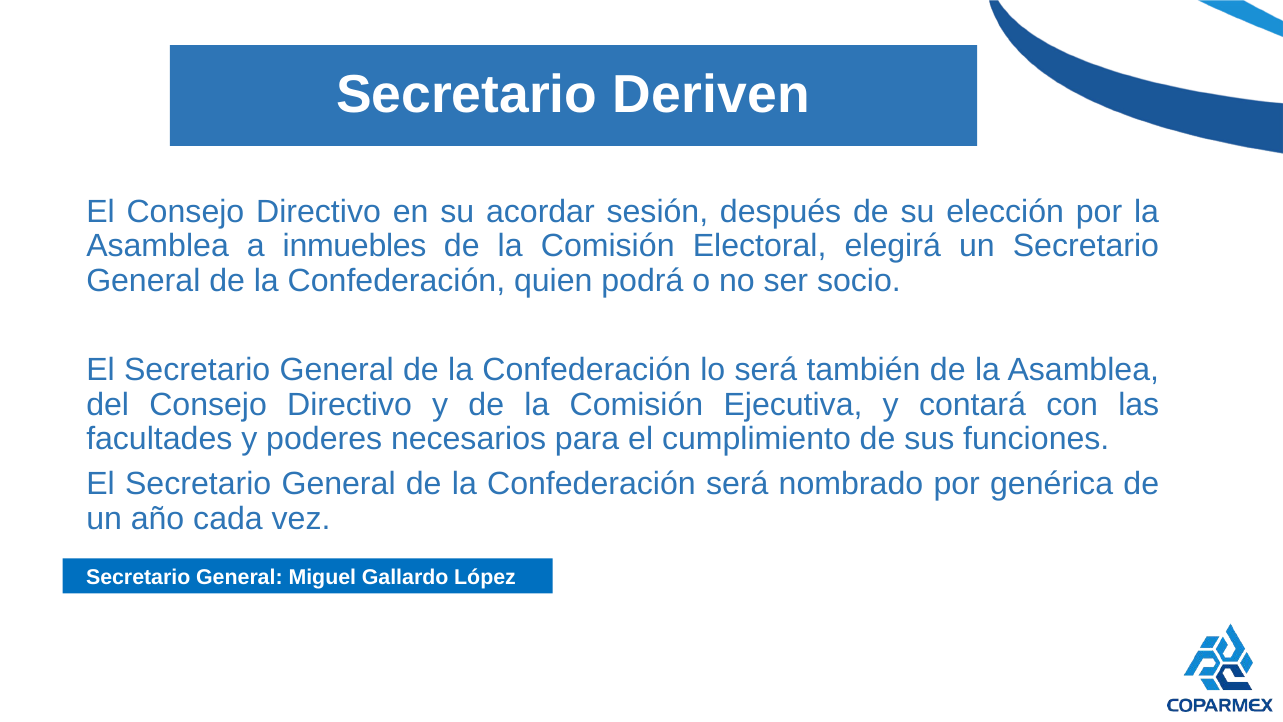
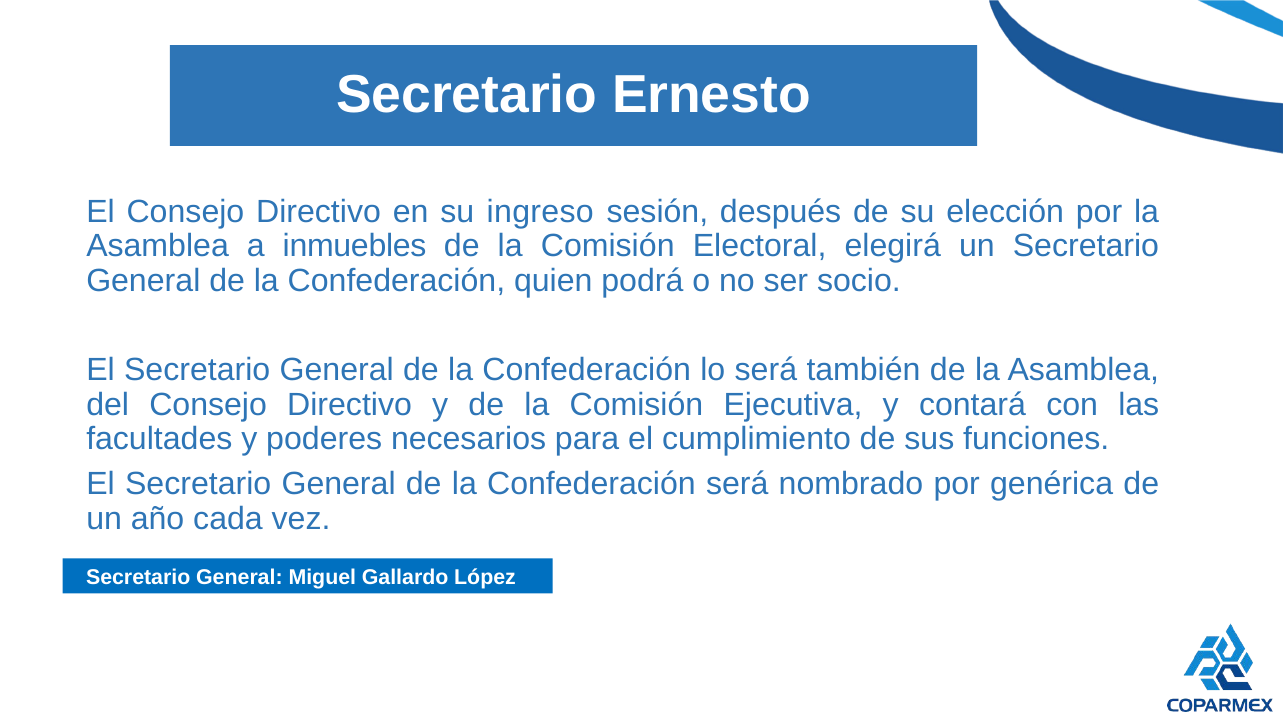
Deriven: Deriven -> Ernesto (711, 95)
acordar: acordar -> ingreso (540, 211)
